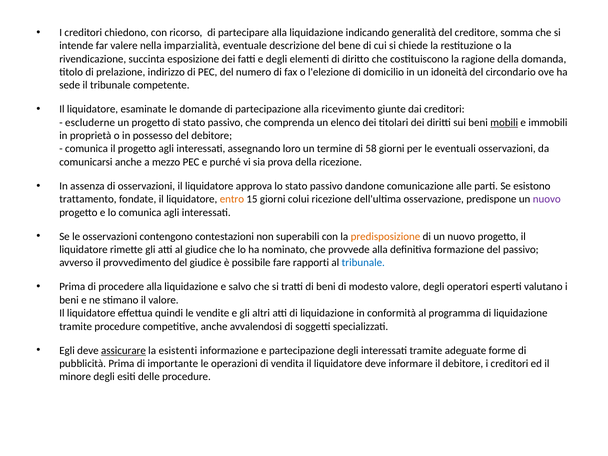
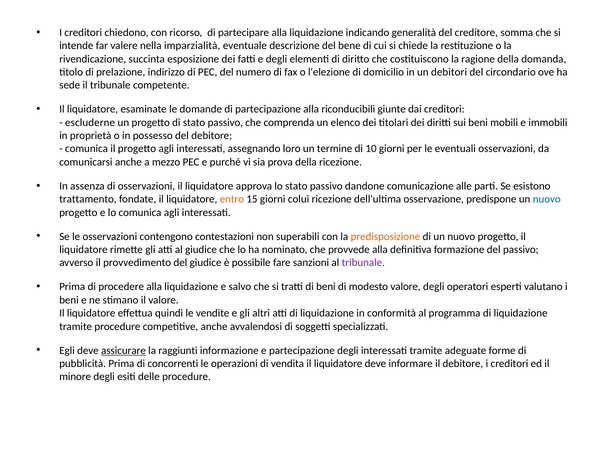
idoneità: idoneità -> debitori (449, 72)
ricevimento: ricevimento -> riconducibili (348, 109)
mobili underline: present -> none (504, 122)
58: 58 -> 10 (371, 149)
nuovo colour: purple -> blue (547, 199)
rapporti: rapporti -> sanzioni (311, 263)
tribunale colour: blue -> purple (363, 263)
esistenti: esistenti -> raggiunti (178, 350)
importante: importante -> concorrenti (173, 364)
